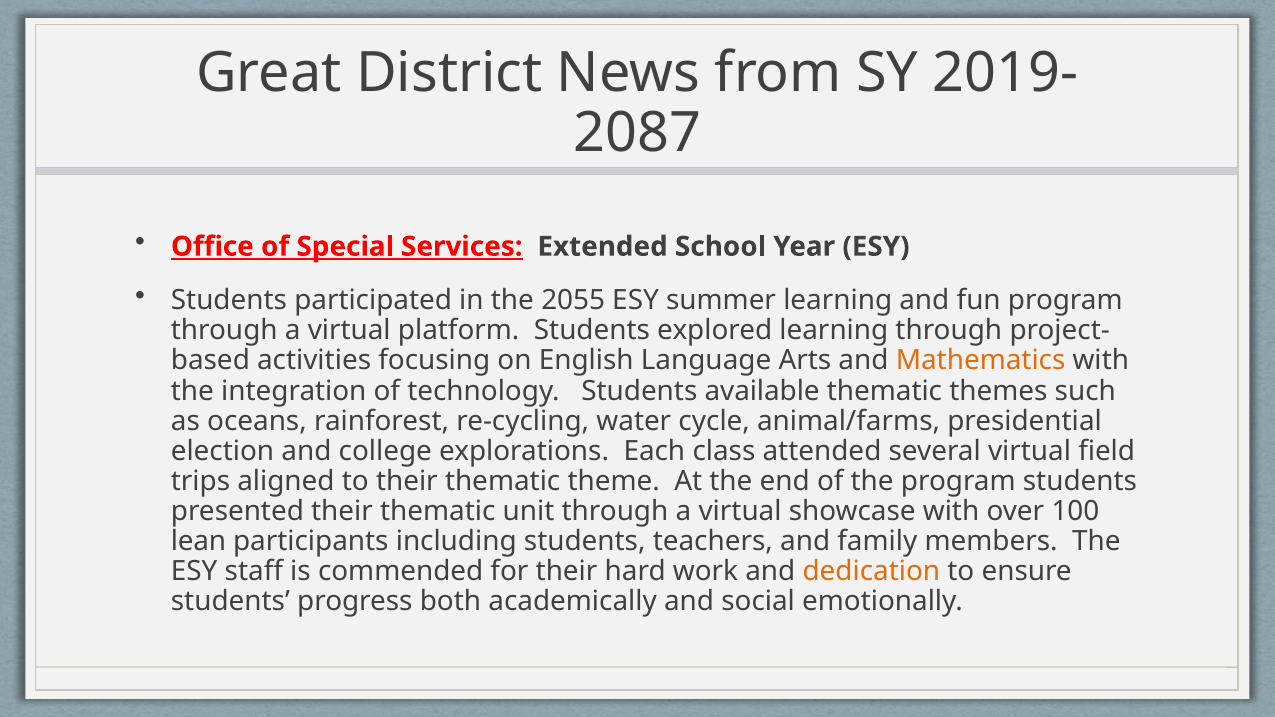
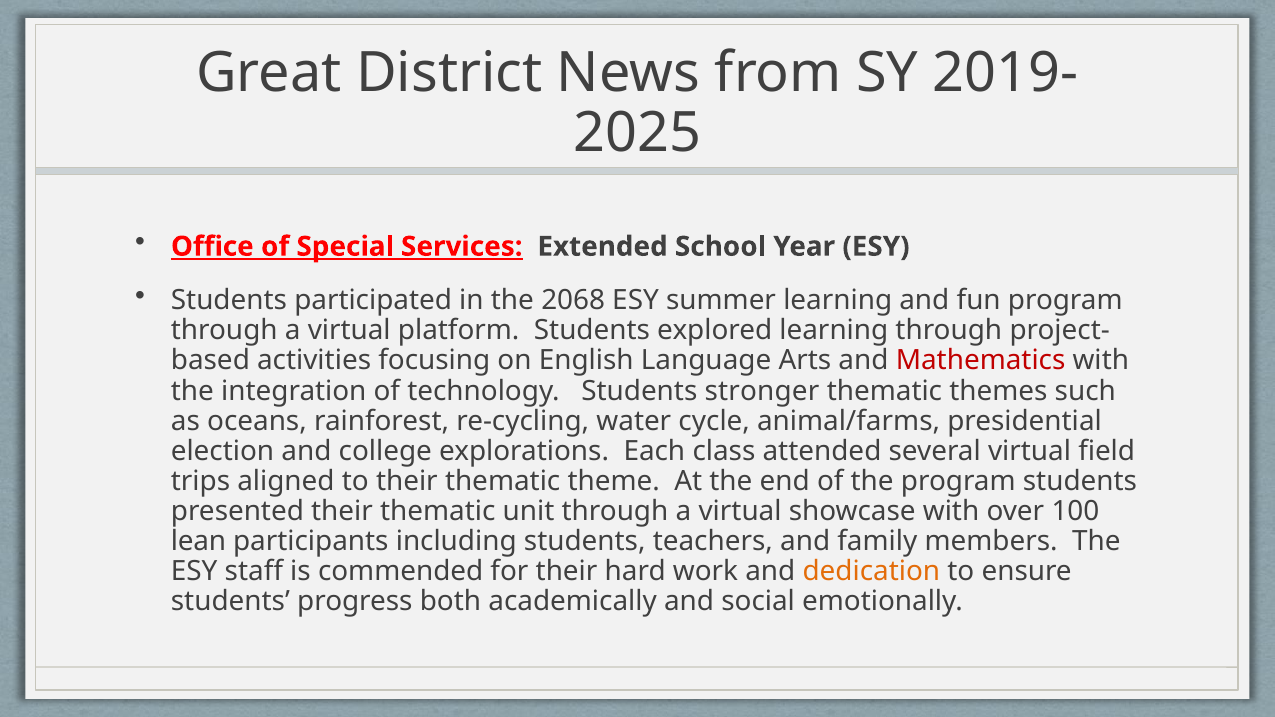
2087: 2087 -> 2025 (638, 133)
2055: 2055 -> 2068 (573, 301)
Mathematics colour: orange -> red (981, 361)
available: available -> stronger (762, 391)
